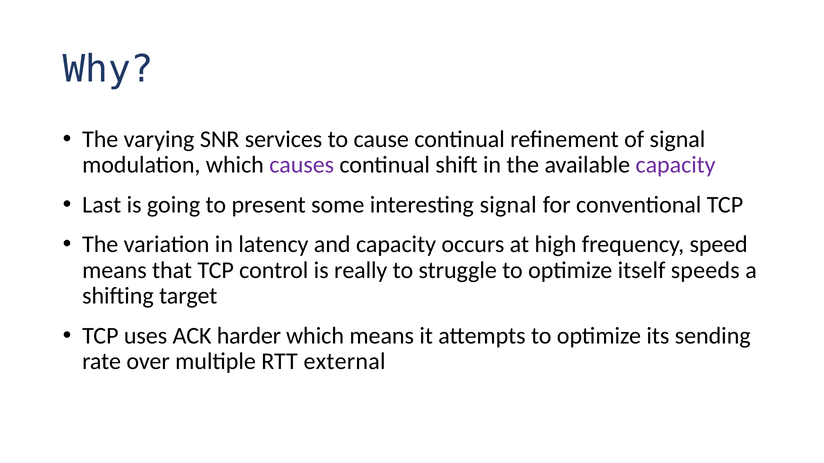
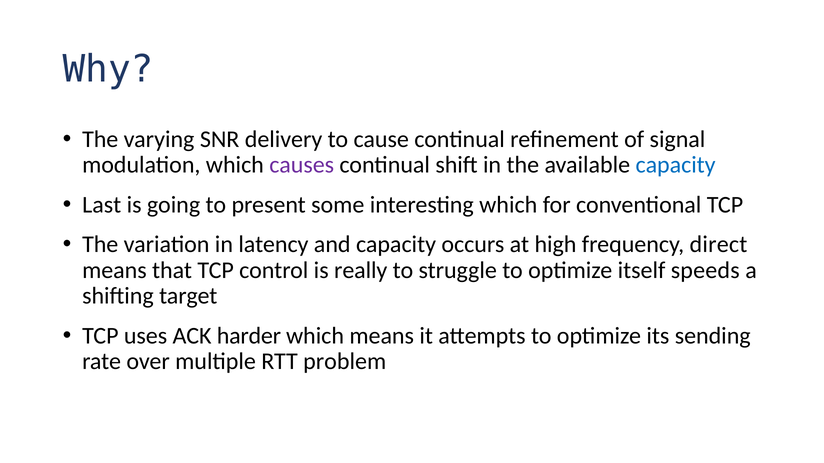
services: services -> delivery (284, 139)
capacity colour: purple -> blue (676, 165)
interesting signal: signal -> which (508, 205)
speed: speed -> direct (718, 244)
external: external -> problem (345, 362)
